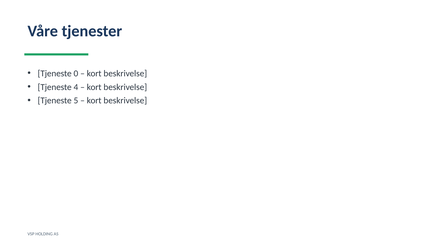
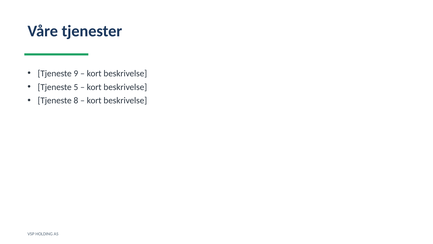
0: 0 -> 9 (76, 73)
4: 4 -> 5 (76, 87)
5: 5 -> 8 (76, 100)
